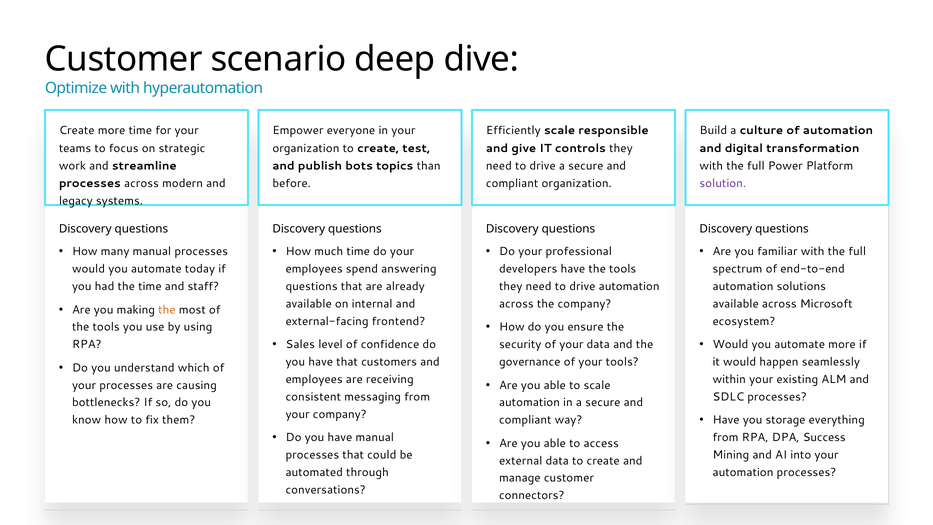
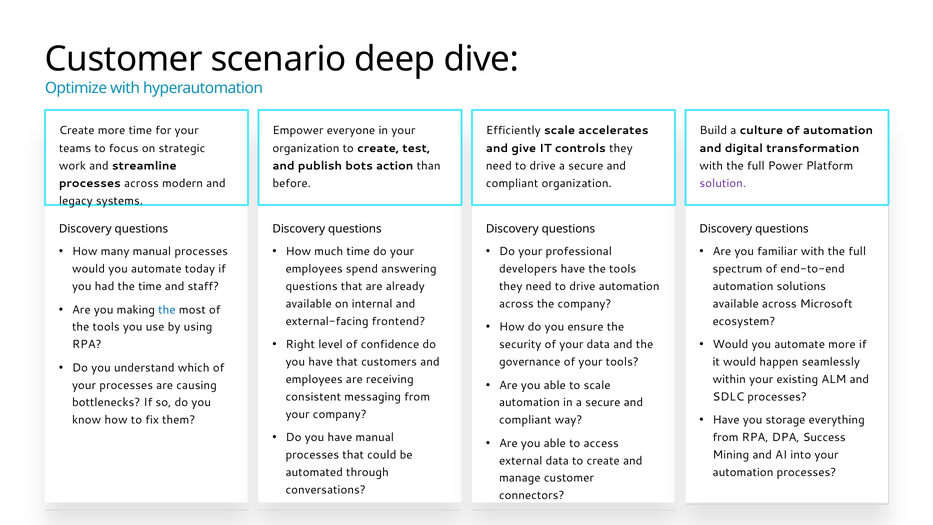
responsible: responsible -> accelerates (613, 131)
topics: topics -> action (395, 166)
the colour: orange -> blue (167, 310)
Sales: Sales -> Right (300, 344)
